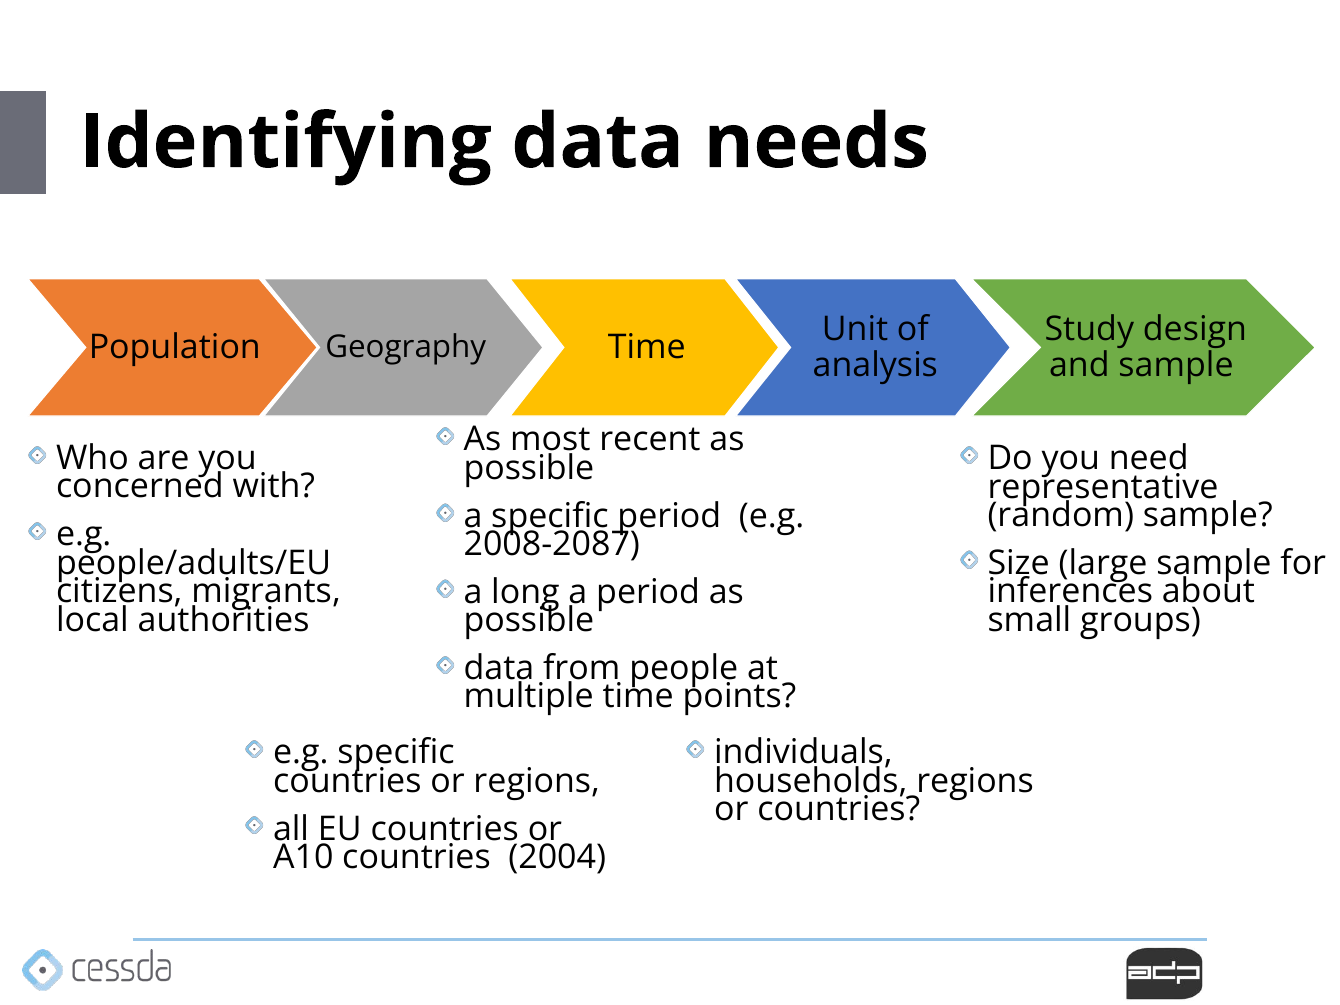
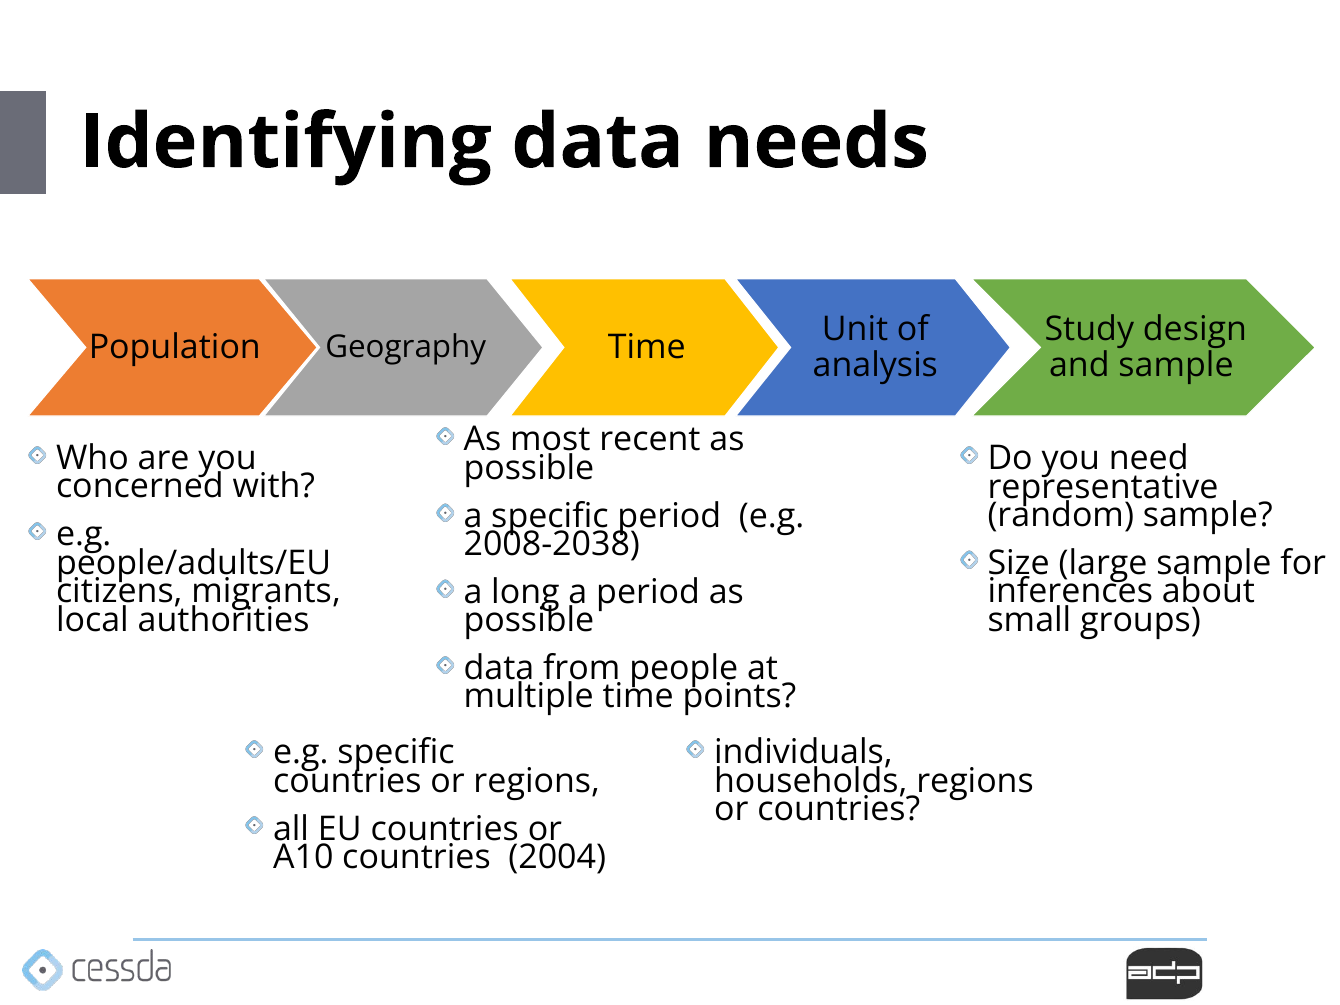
2008-2087: 2008-2087 -> 2008-2038 (552, 544)
